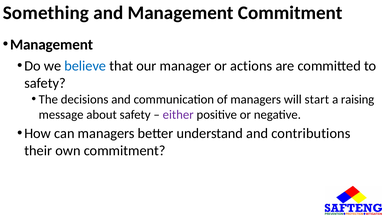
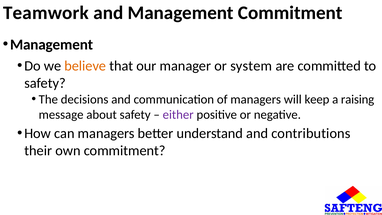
Something: Something -> Teamwork (46, 13)
believe colour: blue -> orange (85, 66)
actions: actions -> system (251, 66)
start: start -> keep (317, 99)
